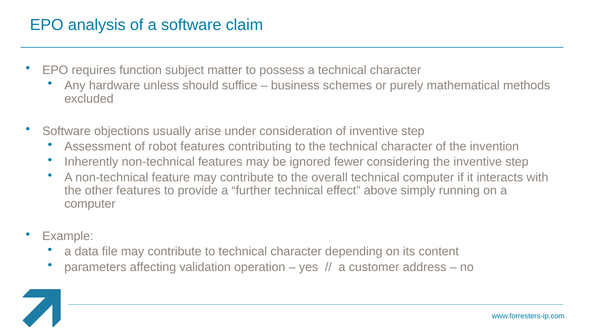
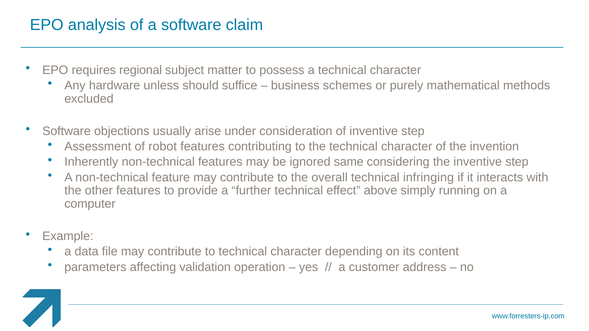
function: function -> regional (141, 70)
fewer: fewer -> same (349, 162)
technical computer: computer -> infringing (428, 178)
